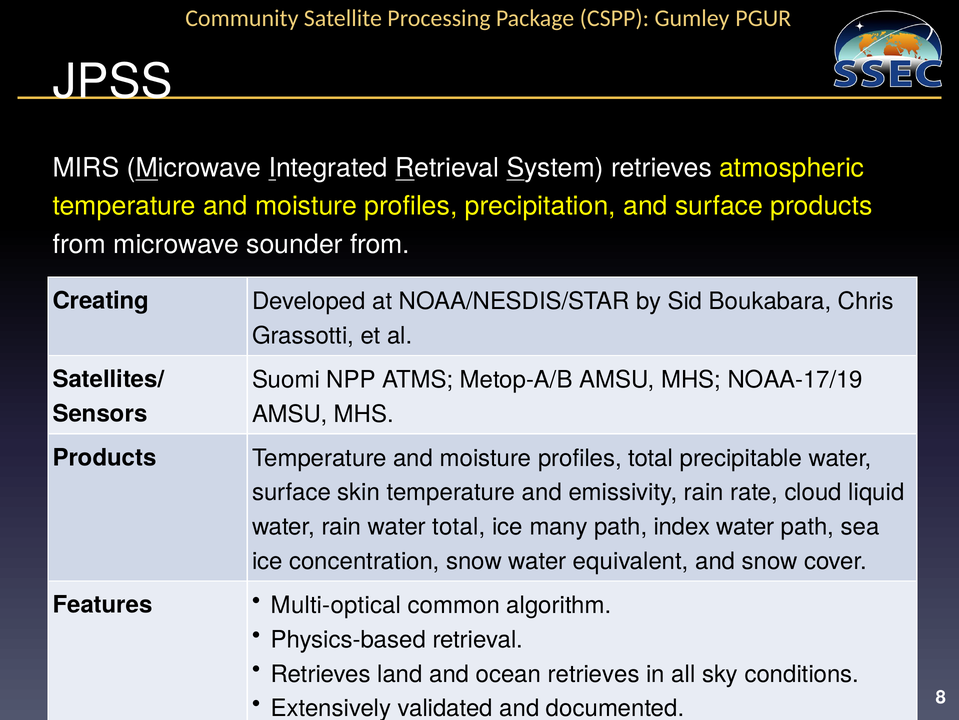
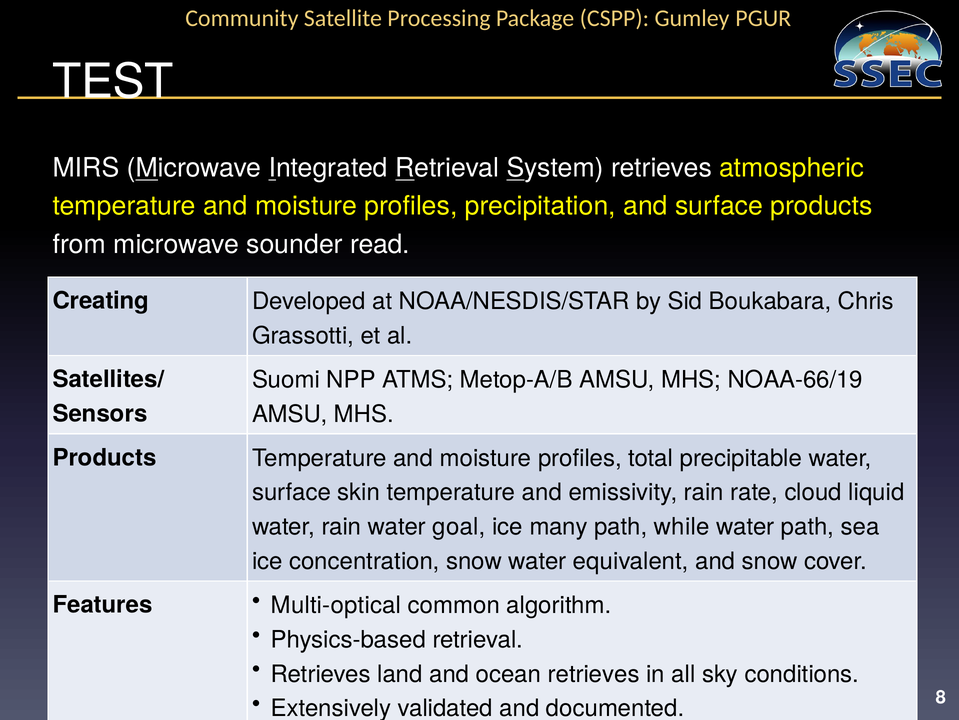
JPSS: JPSS -> TEST (113, 82)
sounder from: from -> read (380, 244)
NOAA-17/19: NOAA-17/19 -> NOAA-66/19 (795, 379)
water total: total -> goal (459, 526)
index: index -> while (682, 526)
